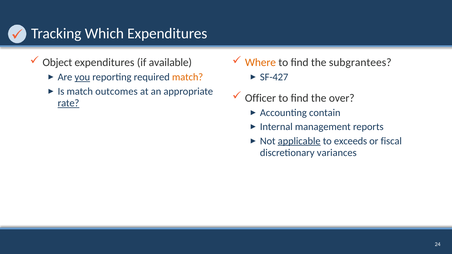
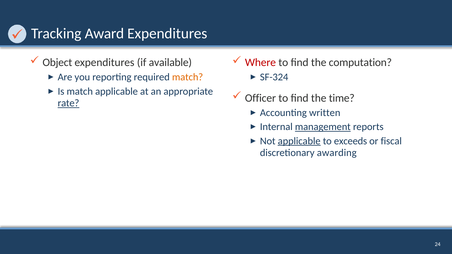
Which: Which -> Award (104, 34)
Where colour: orange -> red (260, 63)
subgrantees: subgrantees -> computation (360, 63)
you underline: present -> none (82, 77)
SF-427: SF-427 -> SF-324 (274, 77)
match outcomes: outcomes -> applicable (117, 91)
over: over -> time (342, 98)
contain: contain -> written (325, 113)
management underline: none -> present (323, 127)
variances: variances -> awarding (337, 153)
